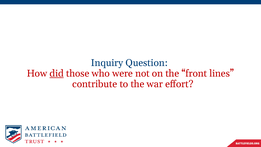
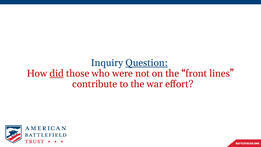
Question underline: none -> present (147, 63)
